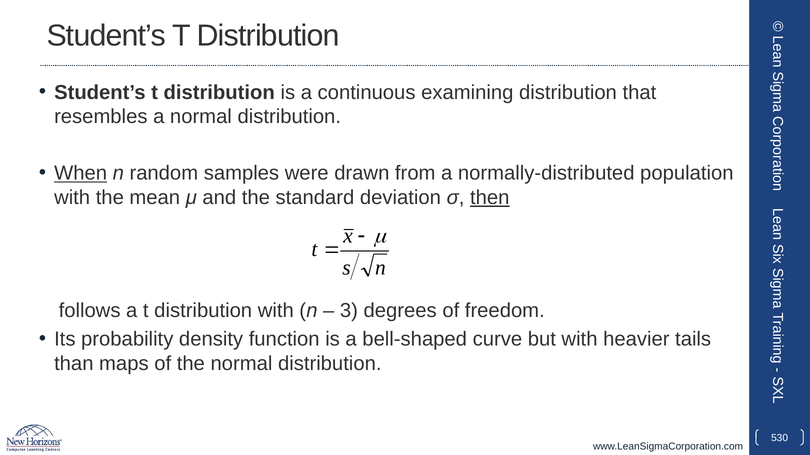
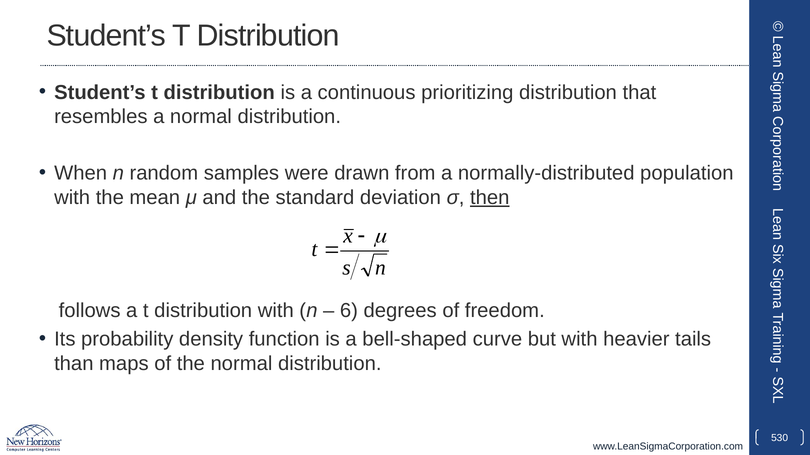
examining: examining -> prioritizing (467, 93)
When underline: present -> none (81, 174)
3: 3 -> 6 (349, 311)
